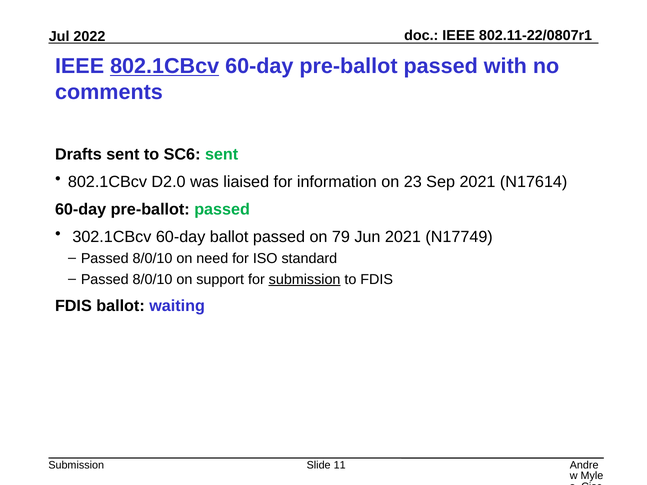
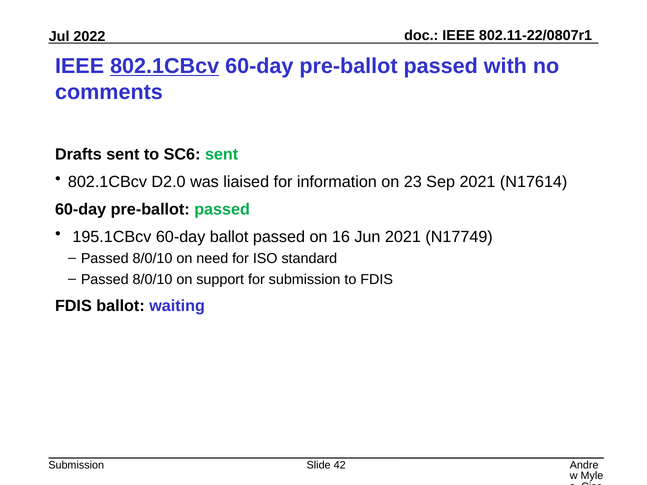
302.1CBcv: 302.1CBcv -> 195.1CBcv (112, 237)
79: 79 -> 16 (341, 237)
submission underline: present -> none (305, 279)
11: 11 -> 42 (340, 465)
